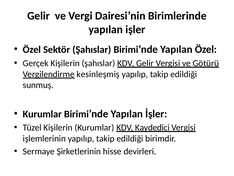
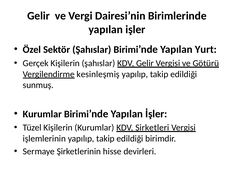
Yapılan Özel: Özel -> Yurt (206, 49)
Kaydedici: Kaydedici -> Şirketleri (152, 127)
